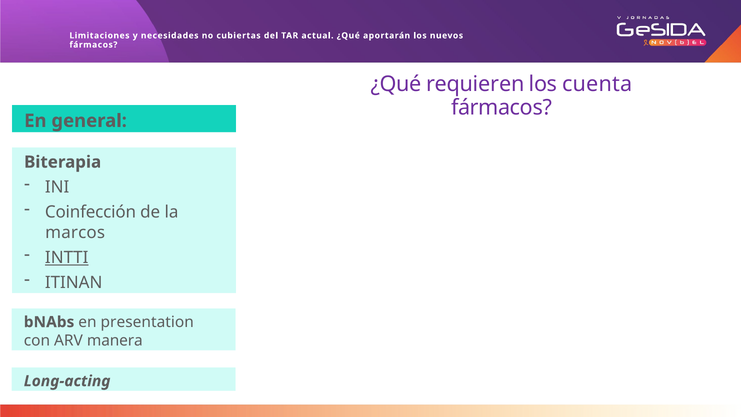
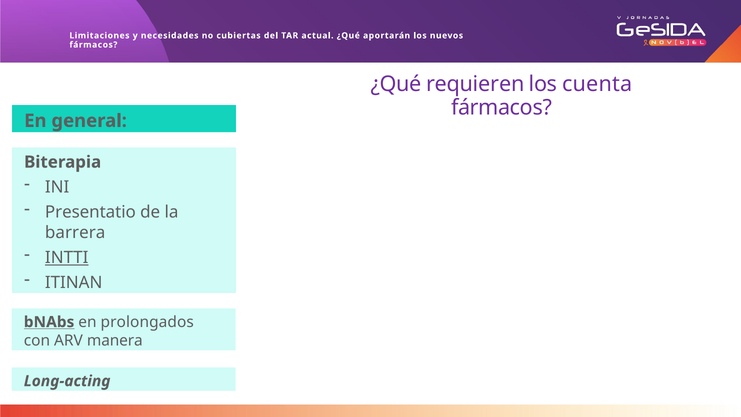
Coinfección: Coinfección -> Presentatio (90, 212)
marcos: marcos -> barrera (75, 232)
bNAbs underline: none -> present (49, 322)
presentation: presentation -> prolongados (147, 322)
